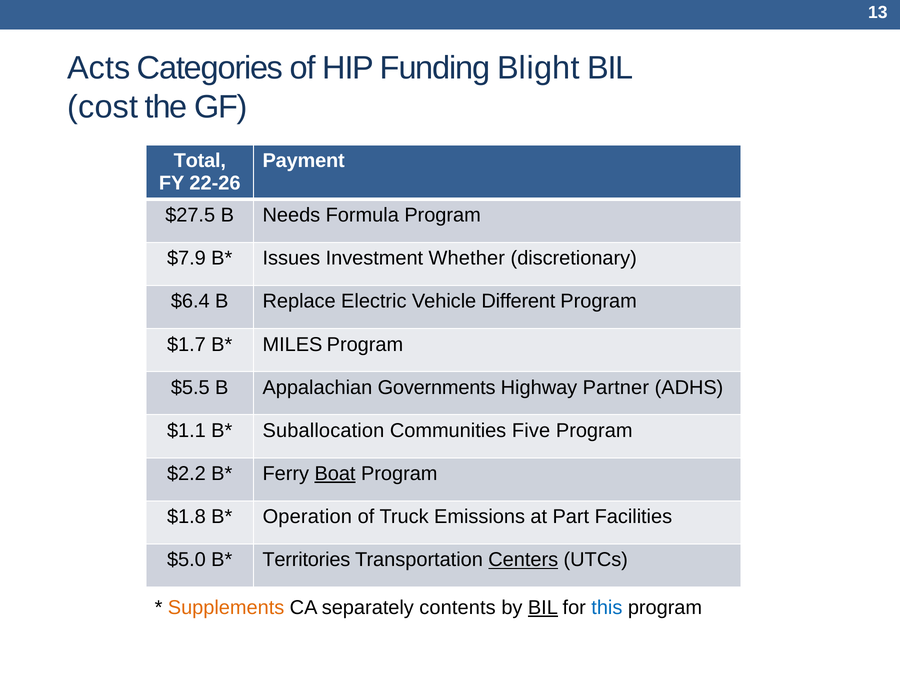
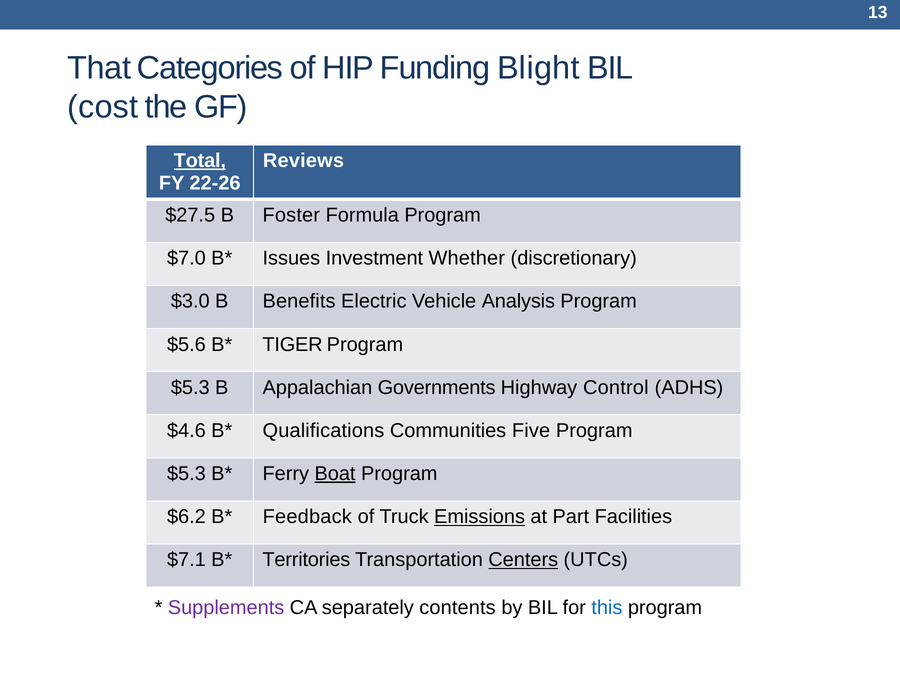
Acts: Acts -> That (99, 68)
Total underline: none -> present (200, 161)
Payment: Payment -> Reviews (303, 161)
Needs: Needs -> Foster (291, 215)
$7.9: $7.9 -> $7.0 (186, 258)
$6.4: $6.4 -> $3.0 (190, 301)
Replace: Replace -> Benefits (299, 301)
Different: Different -> Analysis (518, 301)
$1.7: $1.7 -> $5.6 (186, 344)
MILES: MILES -> TIGER (293, 344)
$5.5: $5.5 -> $5.3 (190, 388)
Partner: Partner -> Control (616, 388)
$1.1: $1.1 -> $4.6 (186, 431)
Suballocation: Suballocation -> Qualifications (323, 431)
$2.2: $2.2 -> $5.3 (186, 474)
$1.8: $1.8 -> $6.2 (186, 517)
Operation: Operation -> Feedback (307, 517)
Emissions underline: none -> present (480, 517)
$5.0: $5.0 -> $7.1 (186, 560)
Supplements colour: orange -> purple (226, 608)
BIL underline: present -> none (543, 608)
